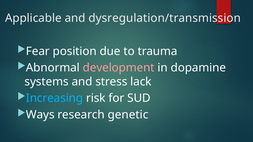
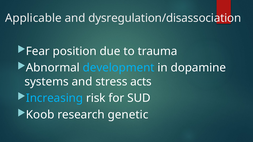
dysregulation/transmission: dysregulation/transmission -> dysregulation/disassociation (165, 18)
development colour: pink -> light blue (119, 68)
lack: lack -> acts (141, 82)
Ways: Ways -> Koob (40, 115)
